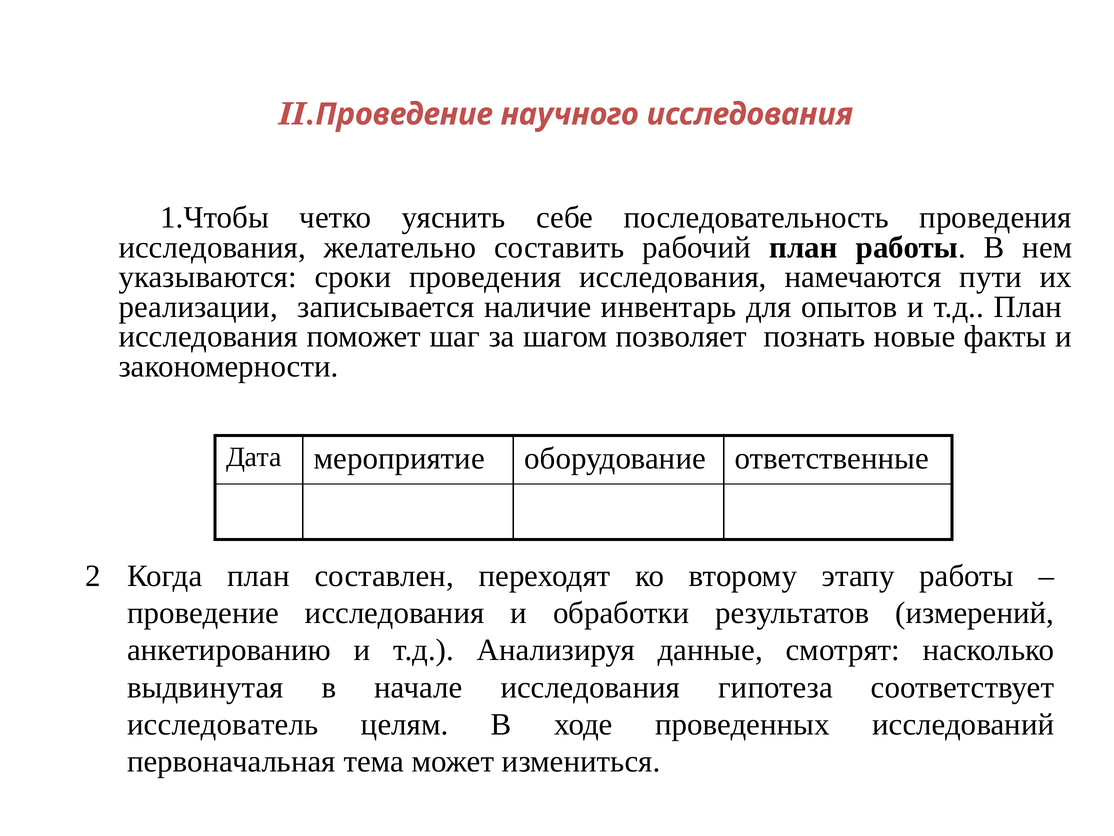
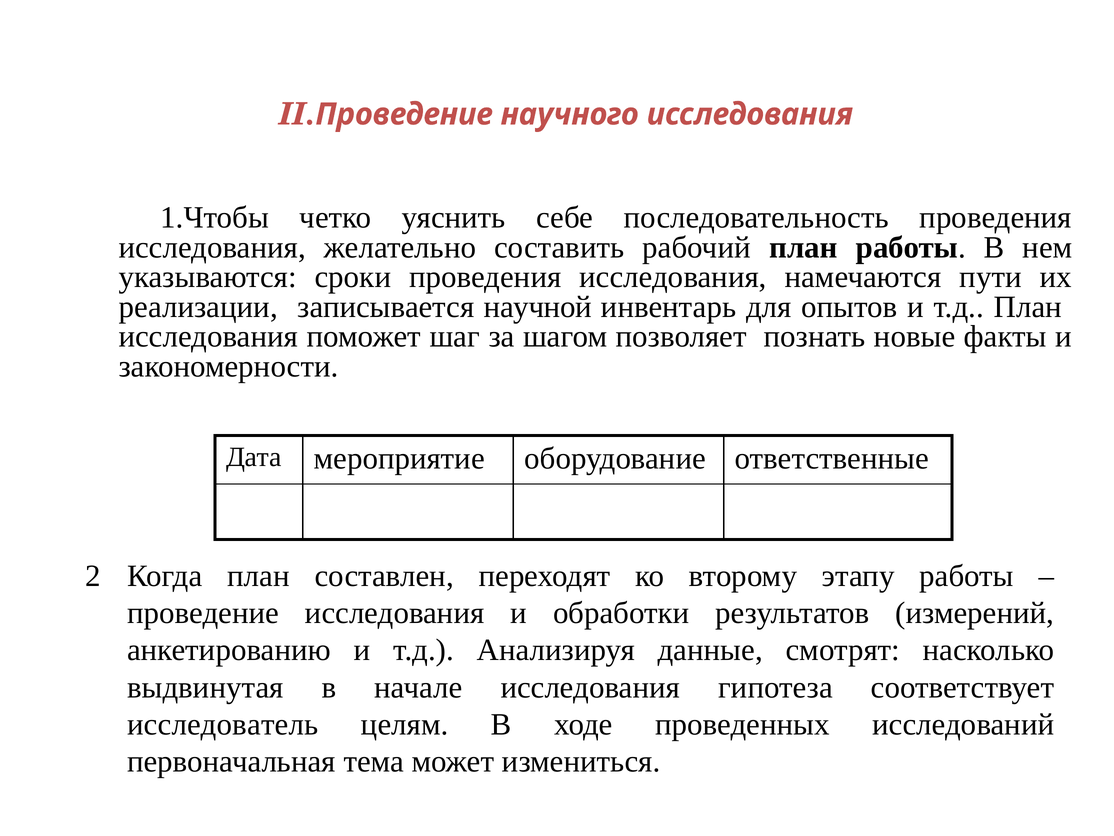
наличие: наличие -> научной (538, 307)
